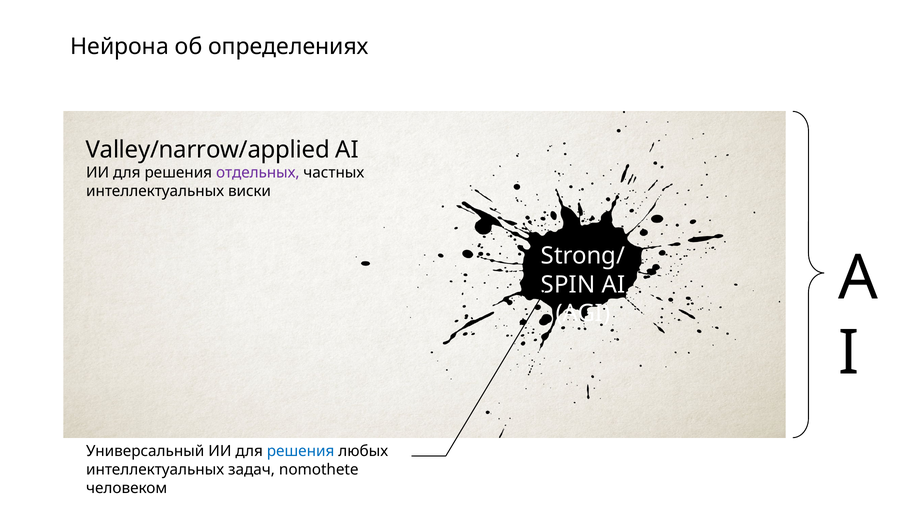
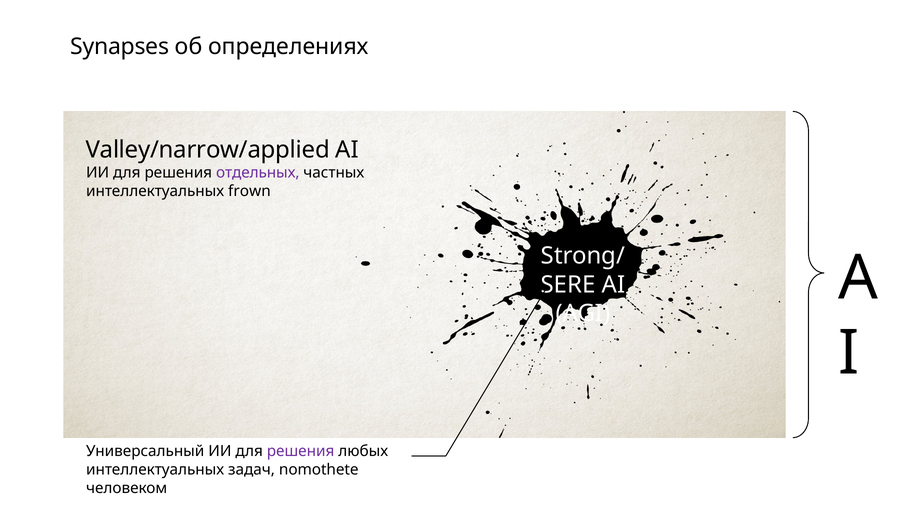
Нейрона: Нейрона -> Synapses (120, 47)
виски: виски -> frown (249, 191)
SPIN: SPIN -> SERE (568, 285)
решения colour: blue -> purple (301, 451)
